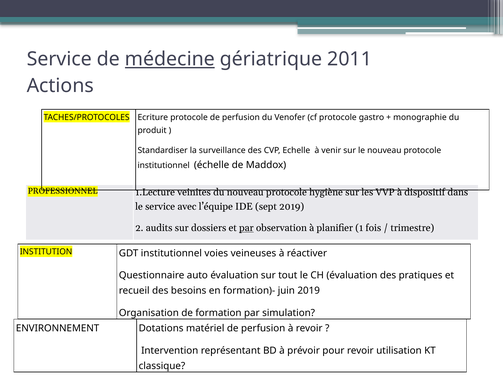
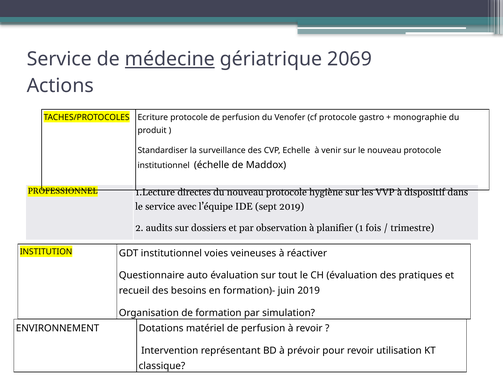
2011: 2011 -> 2069 (350, 59)
veinites: veinites -> directes (194, 192)
par underline: present -> none (246, 228)
